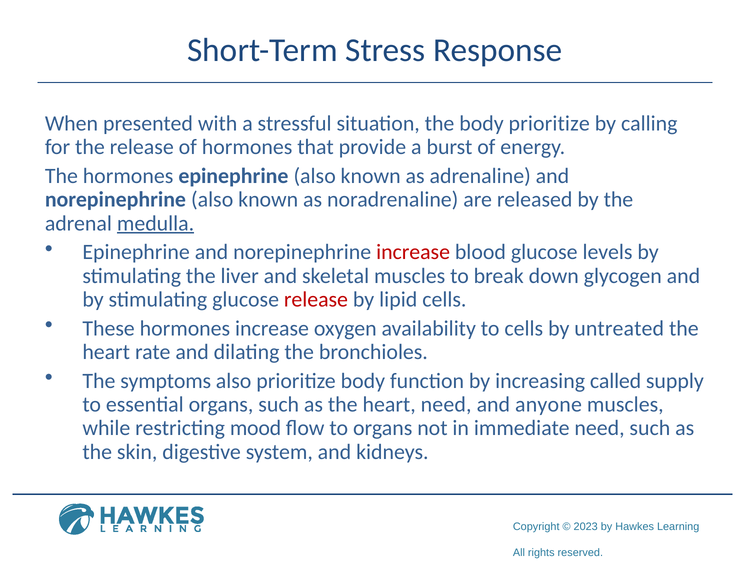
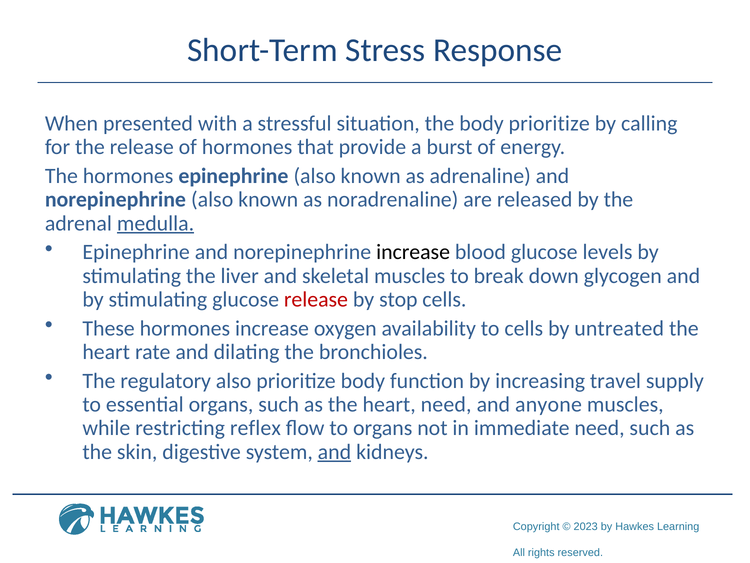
increase colour: red -> black (413, 252)
lipid: lipid -> stop (398, 299)
symptoms: symptoms -> regulatory (166, 381)
called: called -> travel (615, 381)
mood: mood -> reflex (255, 428)
and underline: none -> present (334, 451)
